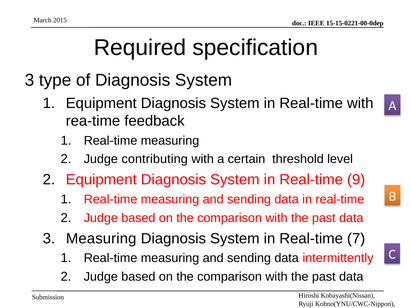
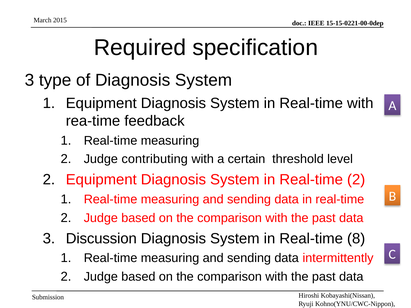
System in Real-time 9: 9 -> 2 (356, 180)
3 Measuring: Measuring -> Discussion (101, 239)
7: 7 -> 8 (356, 239)
